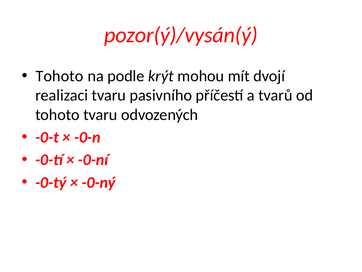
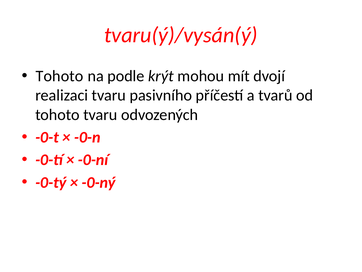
pozor(ý)/vysán(ý: pozor(ý)/vysán(ý -> tvaru(ý)/vysán(ý (181, 35)
